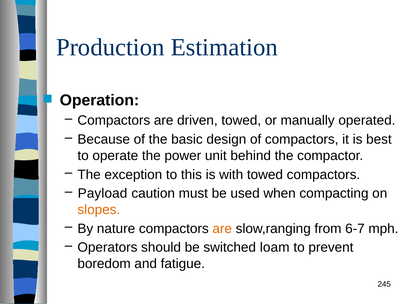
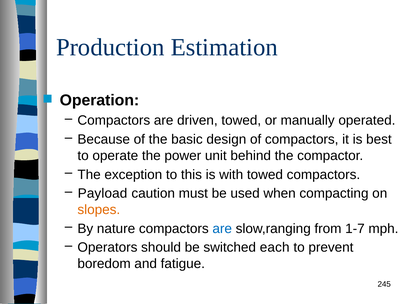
are colour: orange -> blue (222, 228)
6-7: 6-7 -> 1-7 (355, 228)
loam: loam -> each (275, 247)
